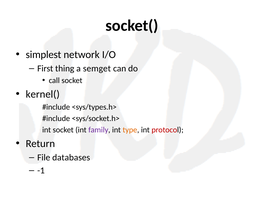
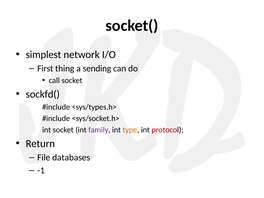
semget: semget -> sending (97, 68)
kernel(: kernel( -> sockfd( (43, 94)
